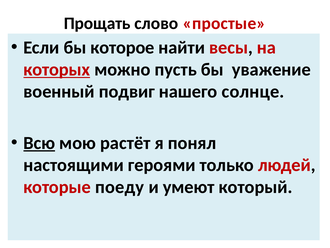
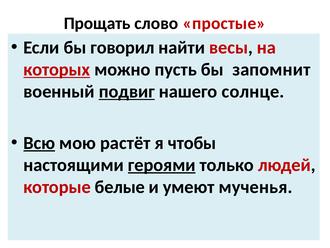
которое: которое -> говорил (122, 47)
уважение: уважение -> запомнит (271, 69)
подвиг underline: none -> present (127, 91)
понял: понял -> чтобы (192, 143)
героями underline: none -> present (162, 165)
поеду: поеду -> белые (120, 187)
который: который -> мученья (256, 187)
